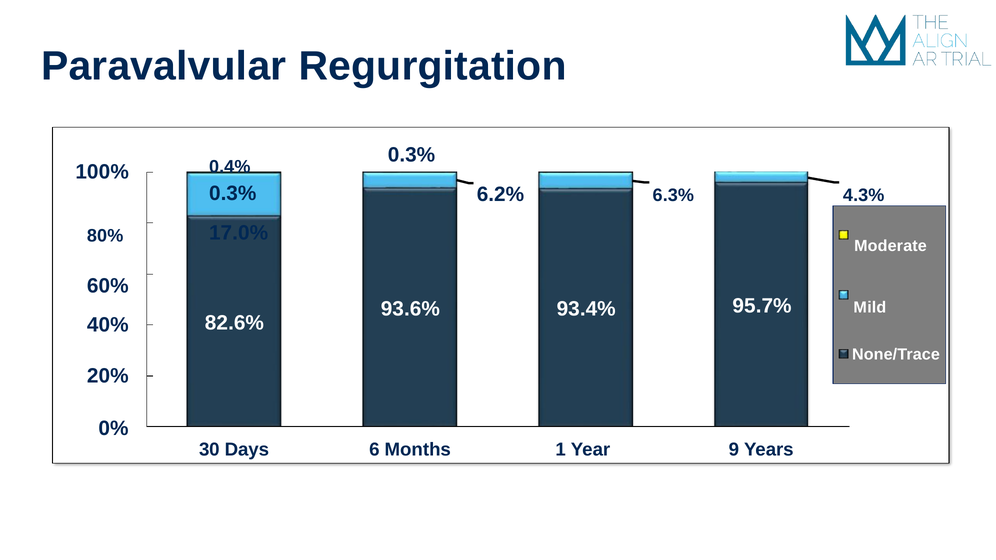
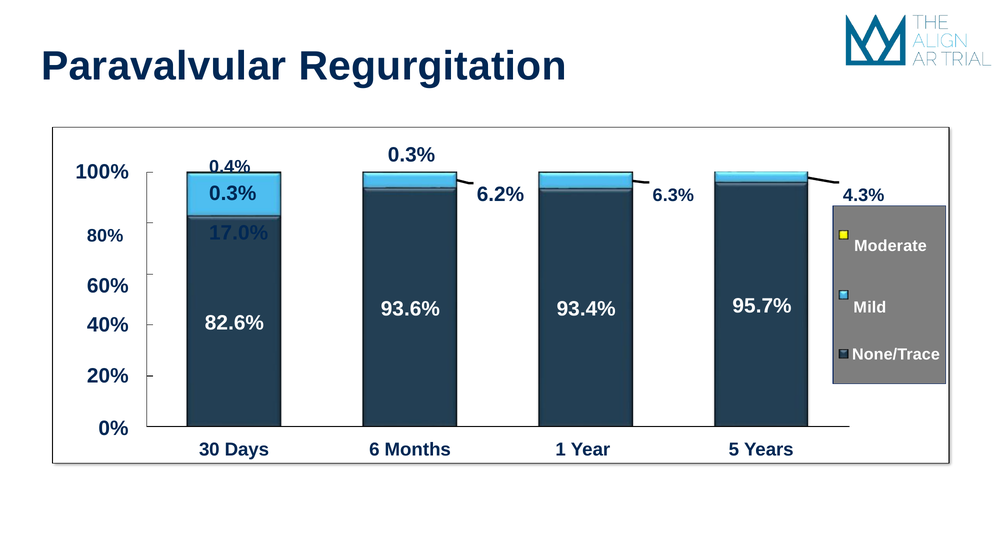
9: 9 -> 5 (734, 450)
